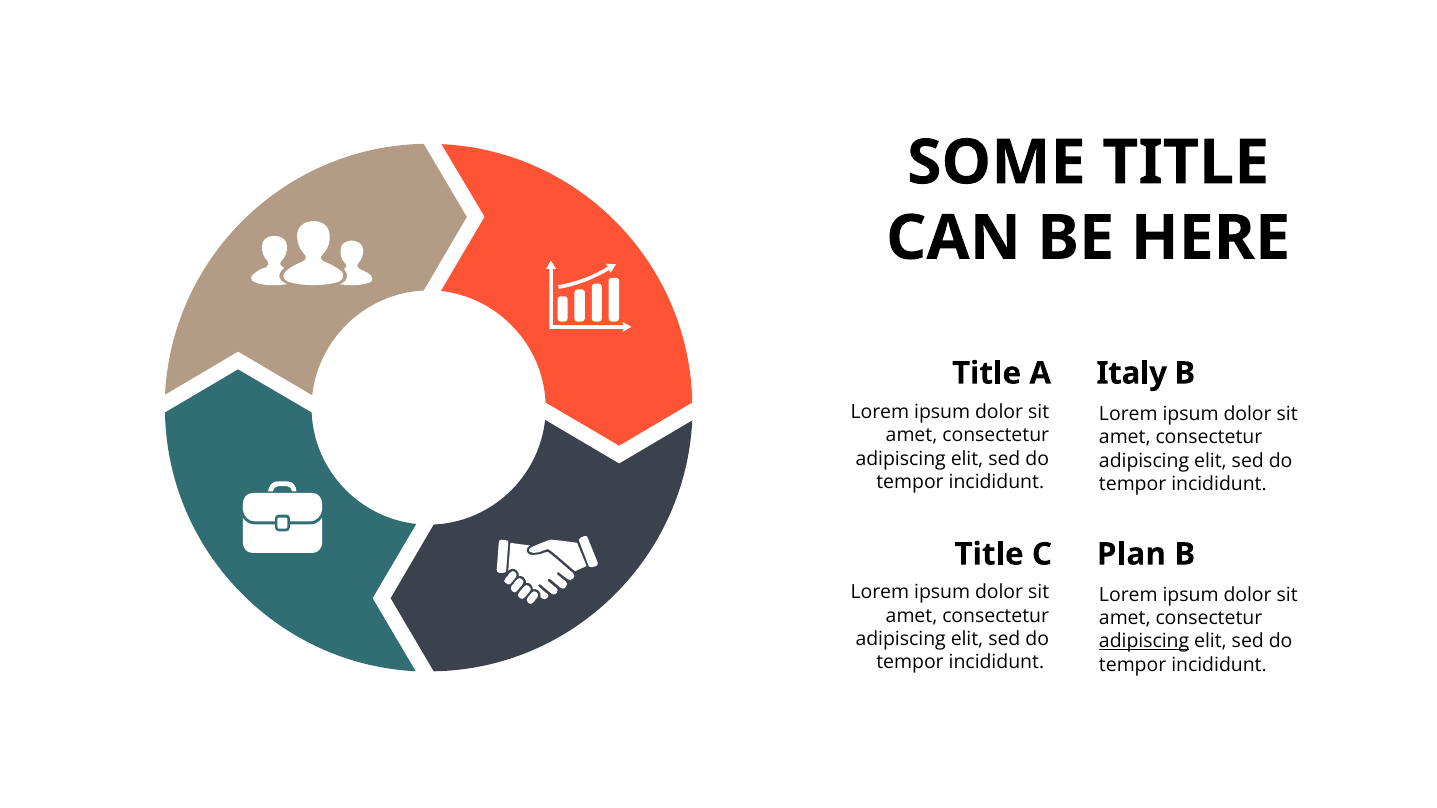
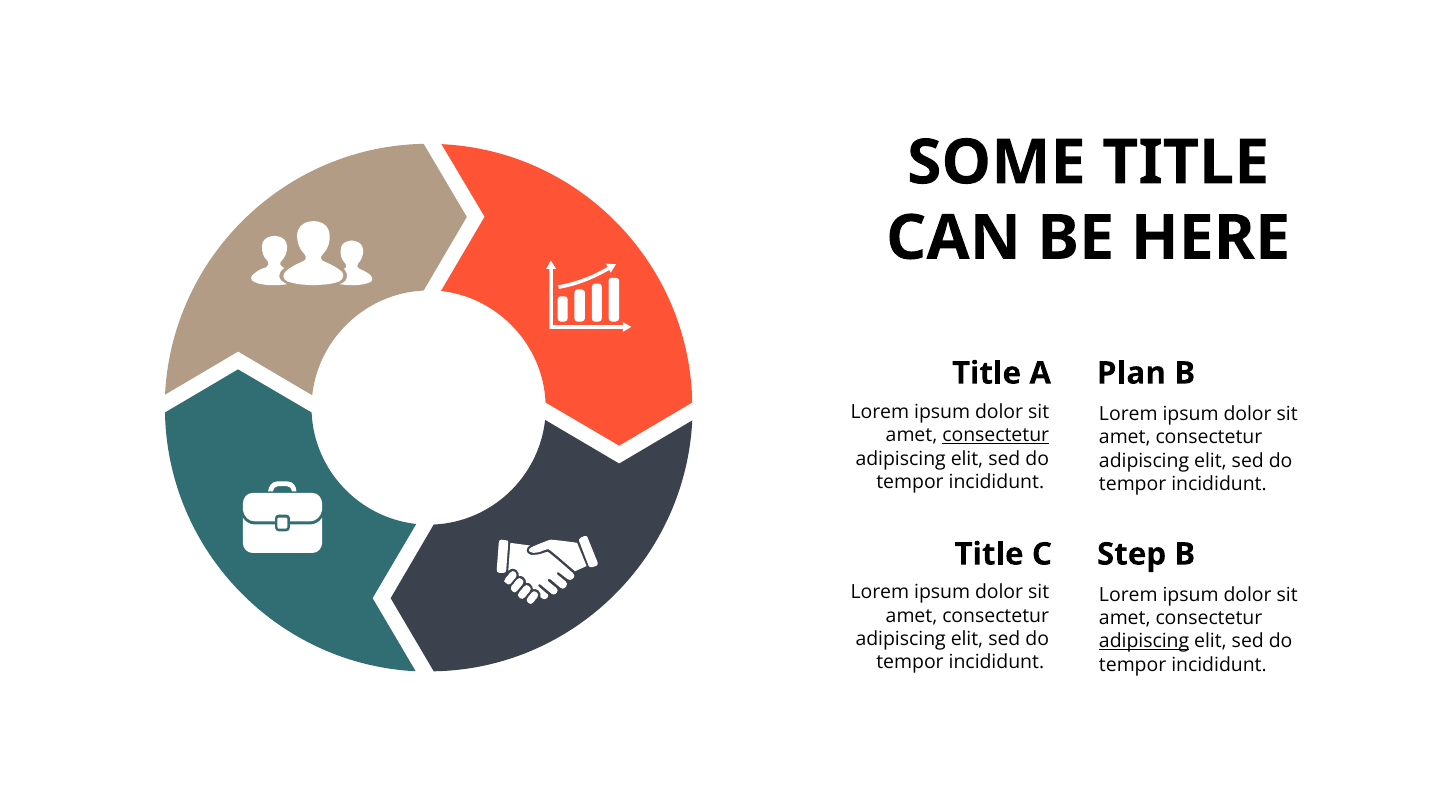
Italy: Italy -> Plan (1131, 373)
consectetur underline: none -> present (996, 435)
Plan: Plan -> Step (1132, 554)
